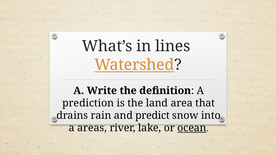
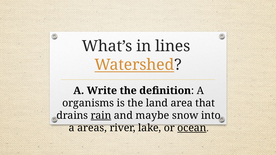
prediction: prediction -> organisms (88, 103)
rain underline: none -> present (101, 116)
predict: predict -> maybe (152, 116)
